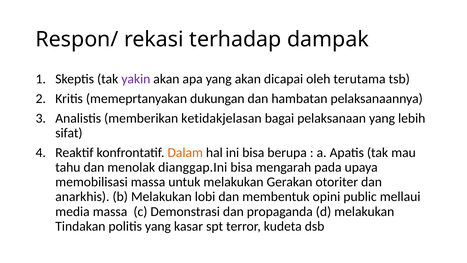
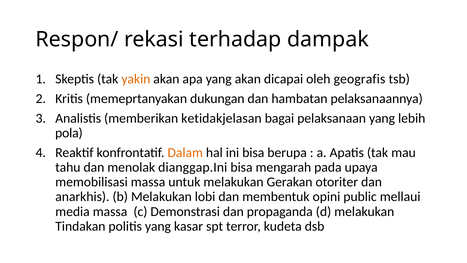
yakin colour: purple -> orange (136, 79)
terutama: terutama -> geografis (359, 79)
sifat: sifat -> pola (69, 133)
